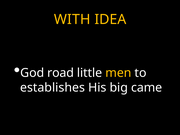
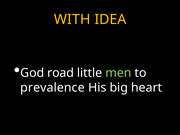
men colour: yellow -> light green (118, 73)
establishes: establishes -> prevalence (52, 88)
came: came -> heart (147, 88)
